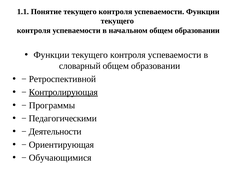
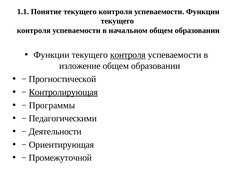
контроля underline: none -> present (128, 55)
словарный: словарный -> изложение (80, 66)
Ретроспективной: Ретроспективной -> Прогностической (62, 79)
Обучающимися: Обучающимися -> Промежуточной (60, 158)
